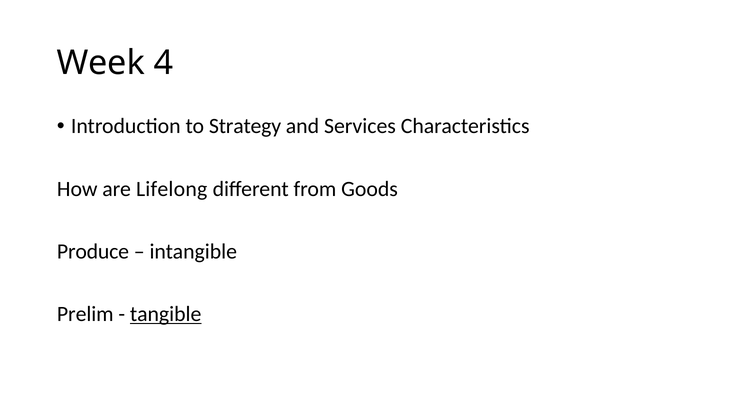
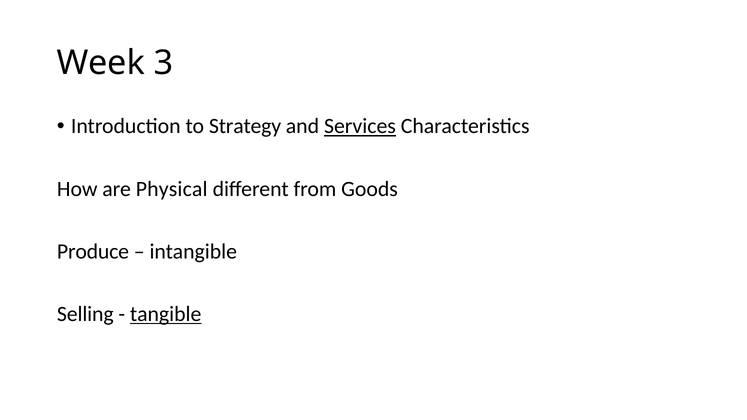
4: 4 -> 3 (164, 63)
Services underline: none -> present (360, 126)
Lifelong: Lifelong -> Physical (172, 189)
Prelim: Prelim -> Selling (85, 314)
